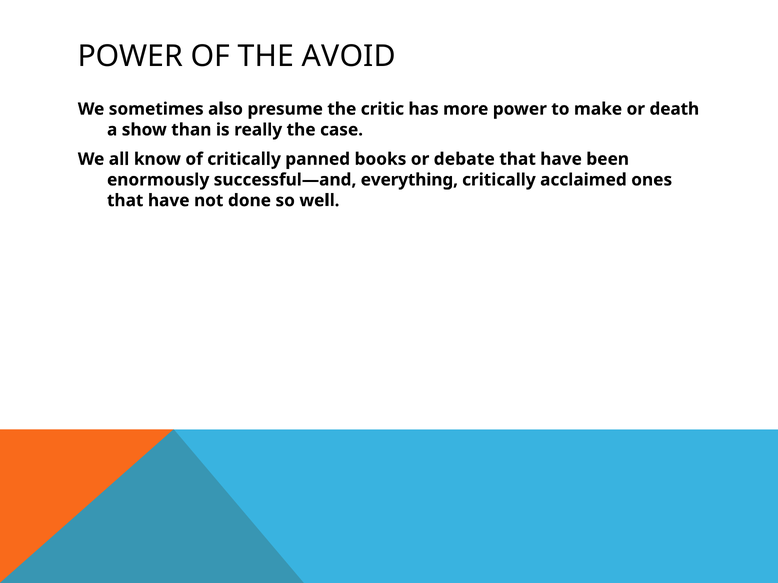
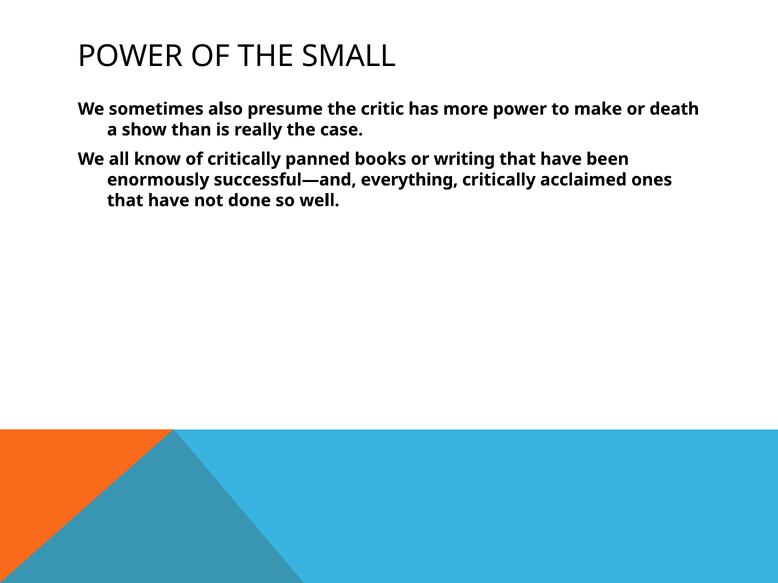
AVOID: AVOID -> SMALL (349, 57)
debate: debate -> writing (464, 159)
